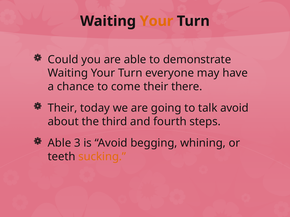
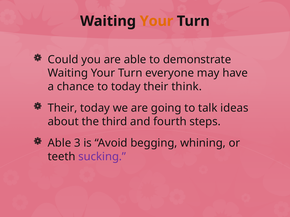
to come: come -> today (126, 87)
there: there -> think (187, 87)
talk avoid: avoid -> ideas (234, 108)
sucking colour: orange -> purple (102, 157)
